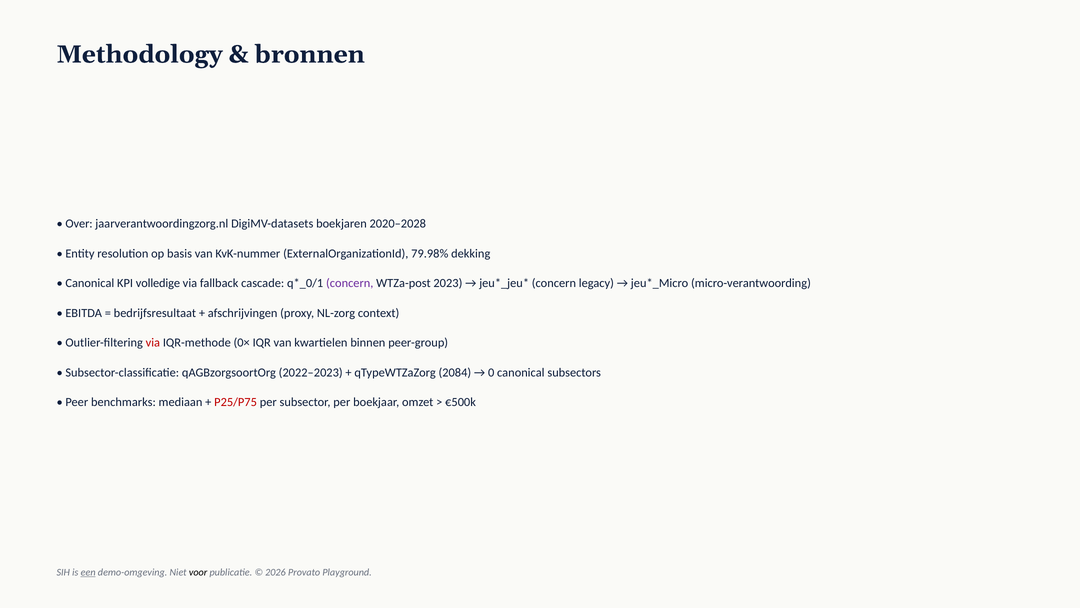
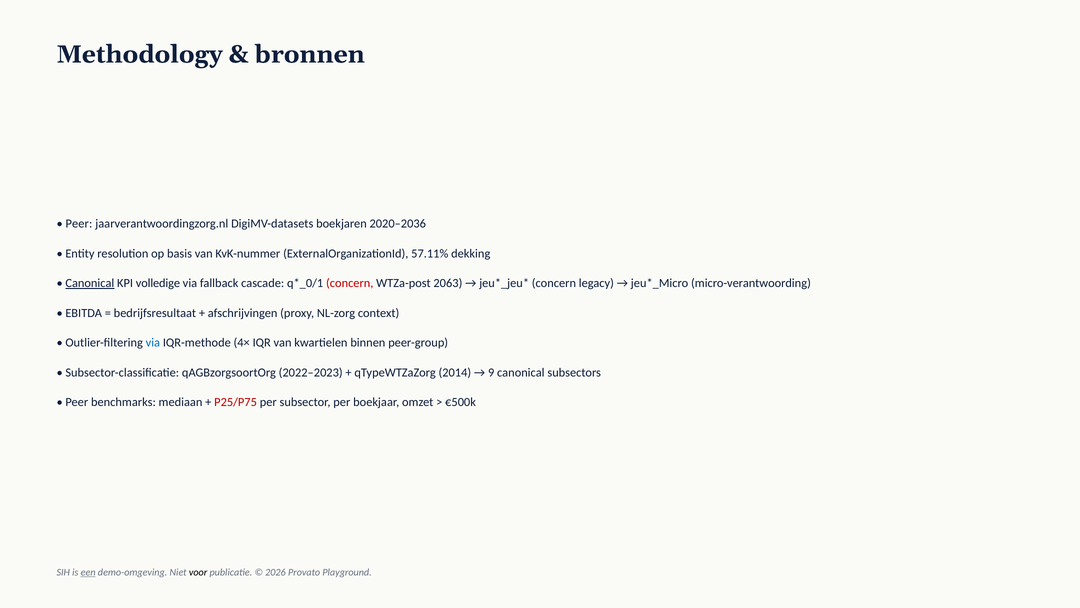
Over: Over -> Peer (79, 224)
2020–2028: 2020–2028 -> 2020–2036 (398, 224)
79.98%: 79.98% -> 57.11% (430, 253)
Canonical underline: none -> present (90, 283)
concern colour: purple -> red (350, 283)
2023: 2023 -> 2063 (448, 283)
via colour: red -> blue (153, 342)
0×: 0× -> 4× (242, 342)
2084: 2084 -> 2014 (455, 372)
0: 0 -> 9 (491, 372)
